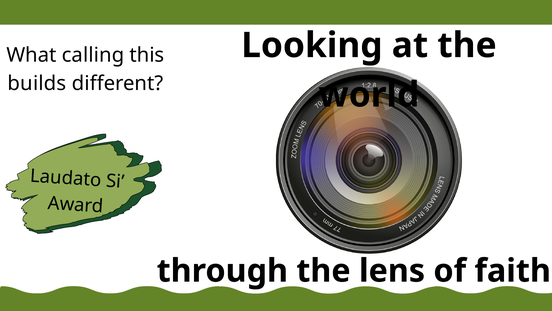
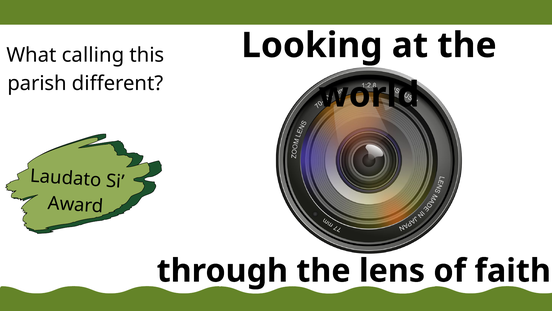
builds: builds -> parish (37, 83)
